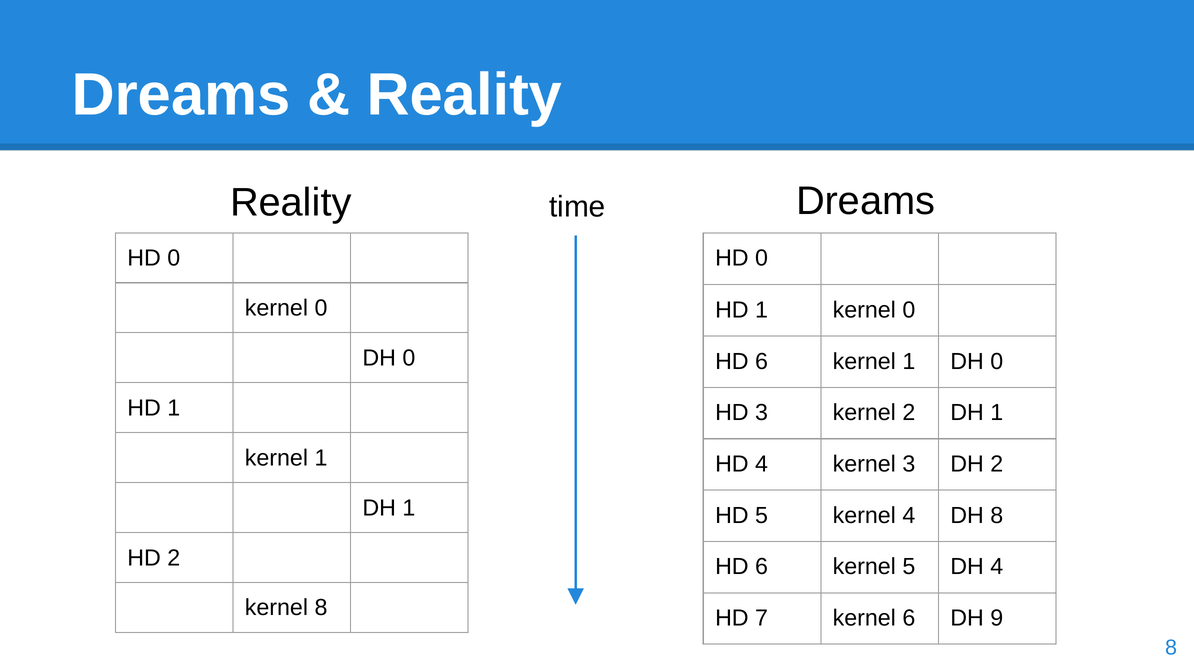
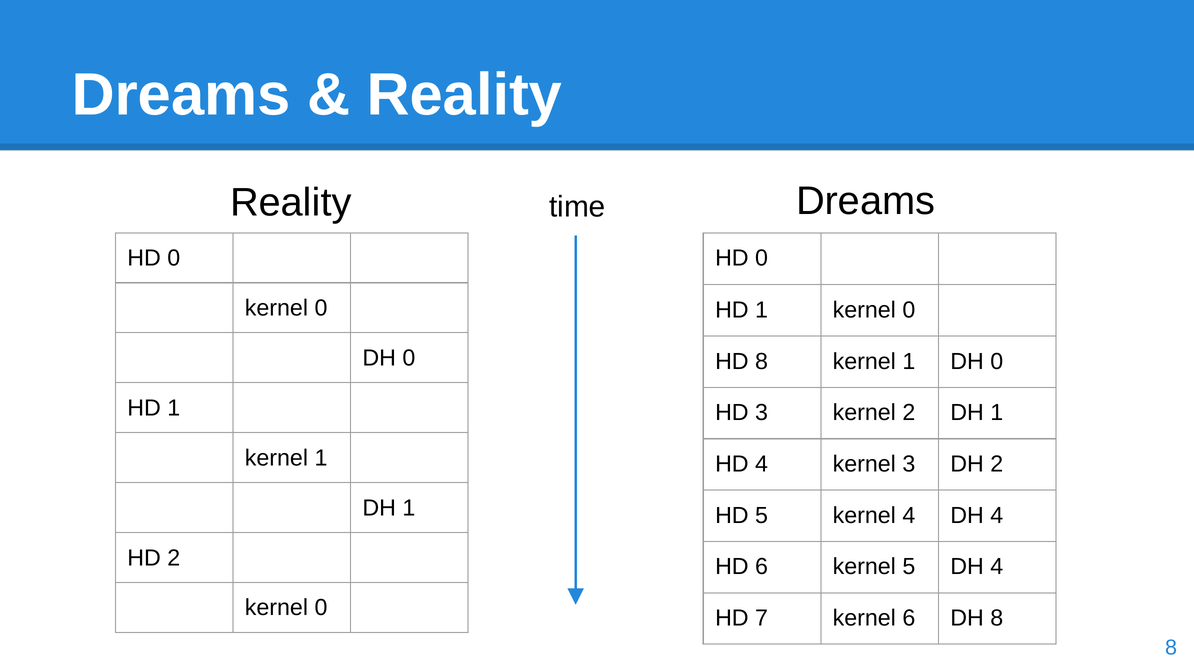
6: 6 -> 8 (762, 361)
4 DH 8: 8 -> 4 (997, 515)
8: 8 -> 0 (321, 607)
DH 9: 9 -> 8 (997, 618)
